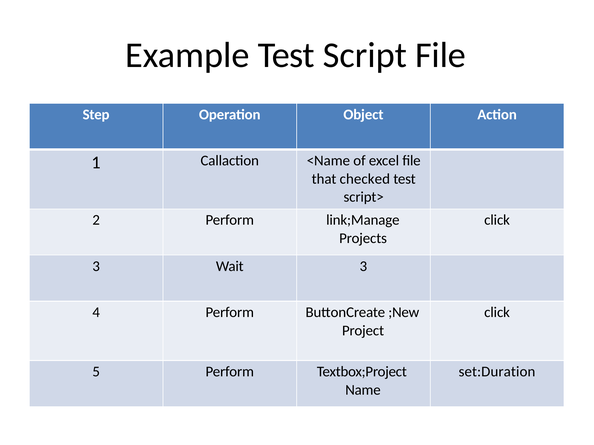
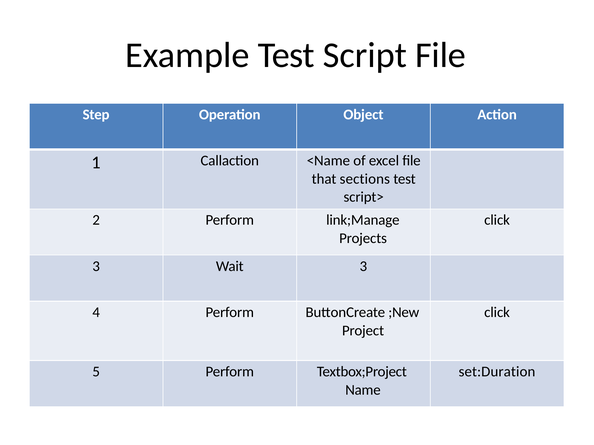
checked: checked -> sections (365, 179)
